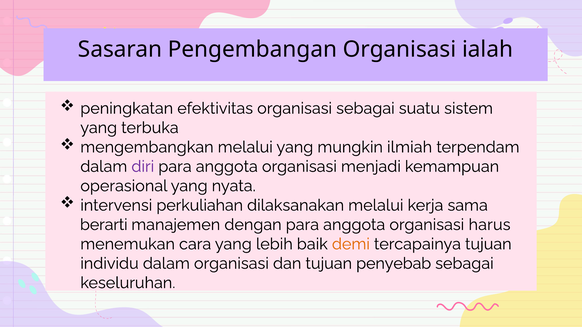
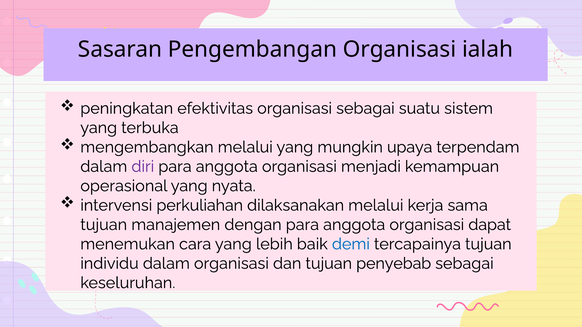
ilmiah: ilmiah -> upaya (410, 147)
berarti: berarti -> tujuan (104, 225)
harus: harus -> dapat (490, 225)
demi colour: orange -> blue (351, 244)
